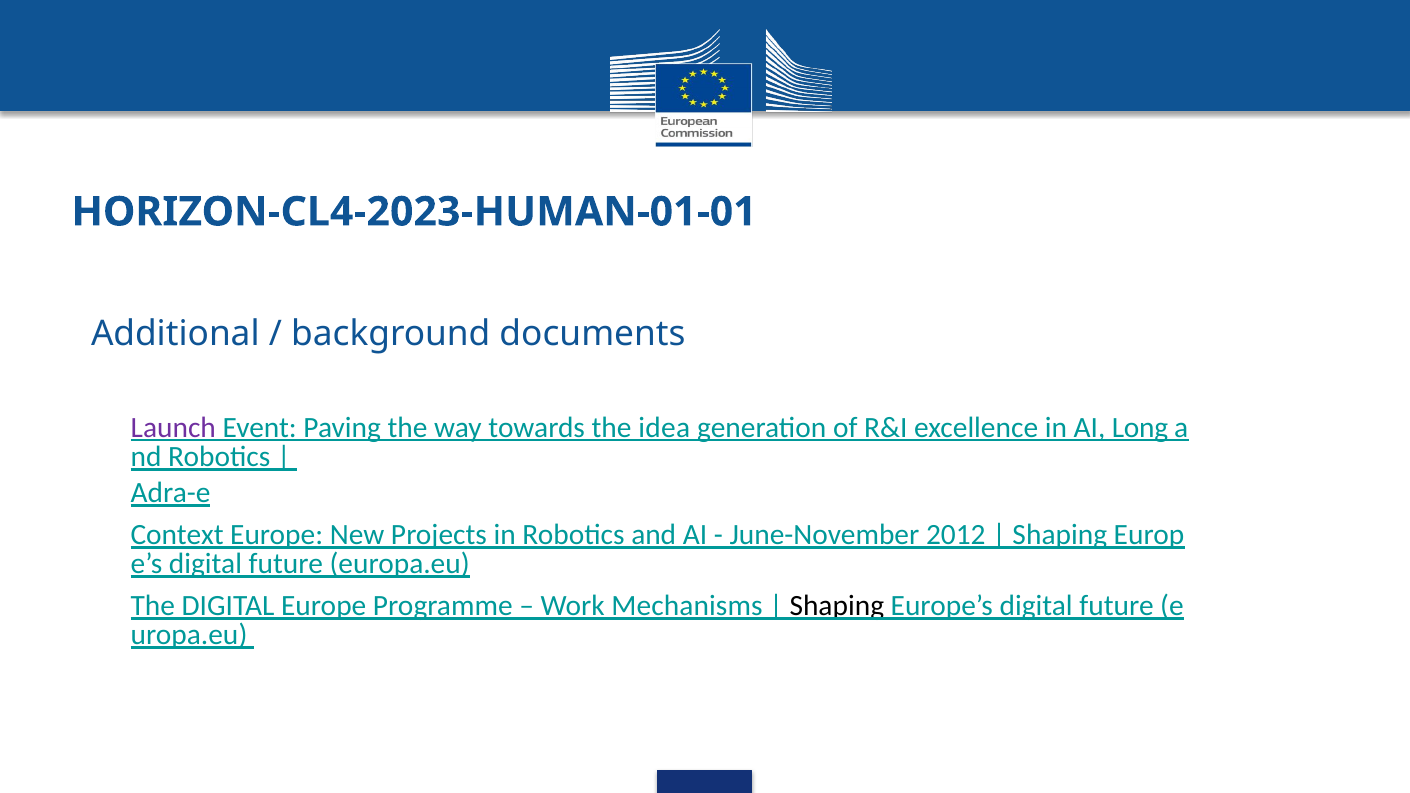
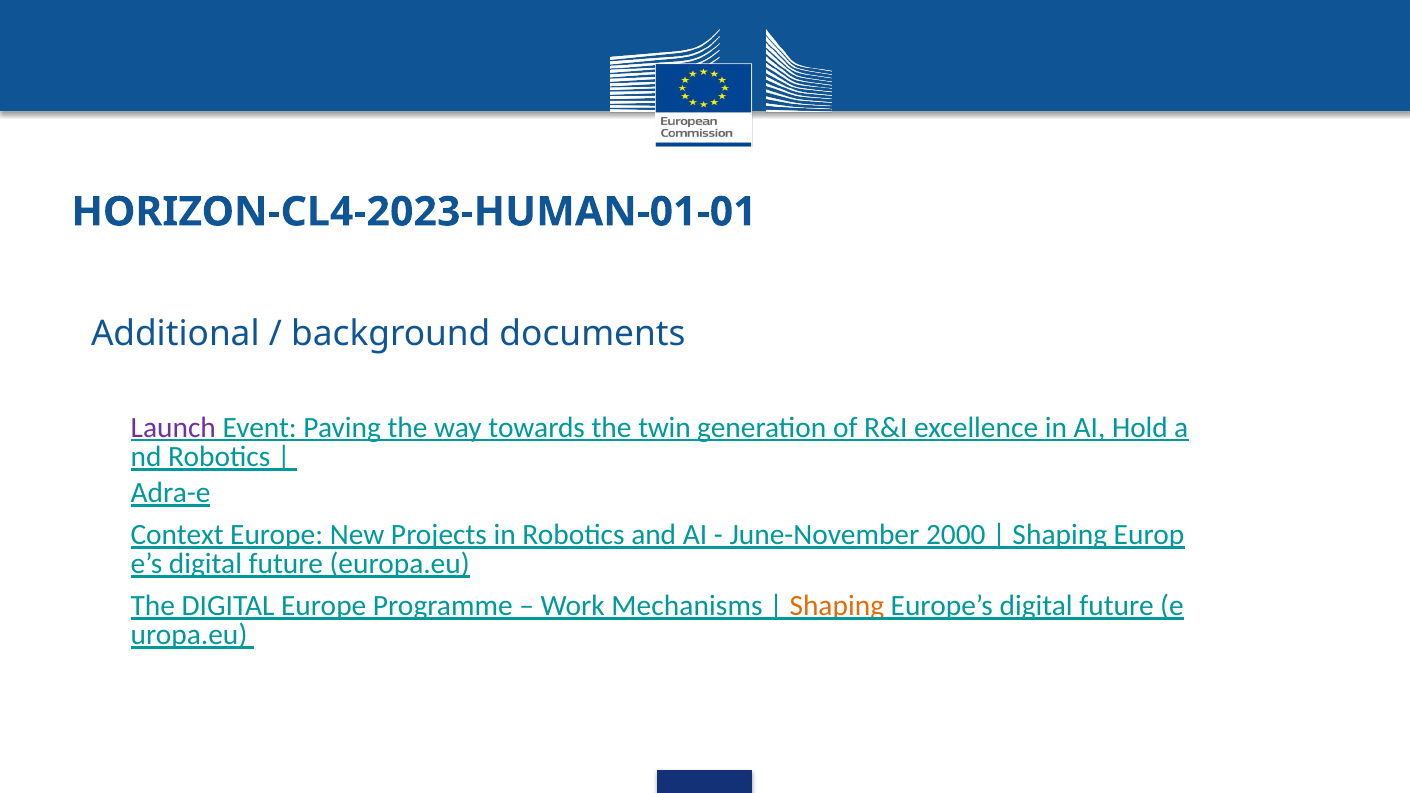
idea: idea -> twin (664, 427)
Long: Long -> Hold (1140, 427)
2012: 2012 -> 2000 (956, 535)
Shaping colour: black -> orange (837, 606)
